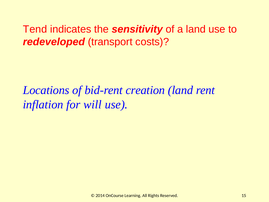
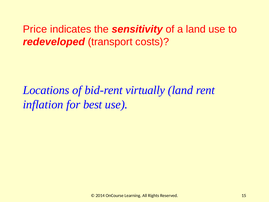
Tend: Tend -> Price (35, 29)
creation: creation -> virtually (145, 90)
will: will -> best (93, 104)
